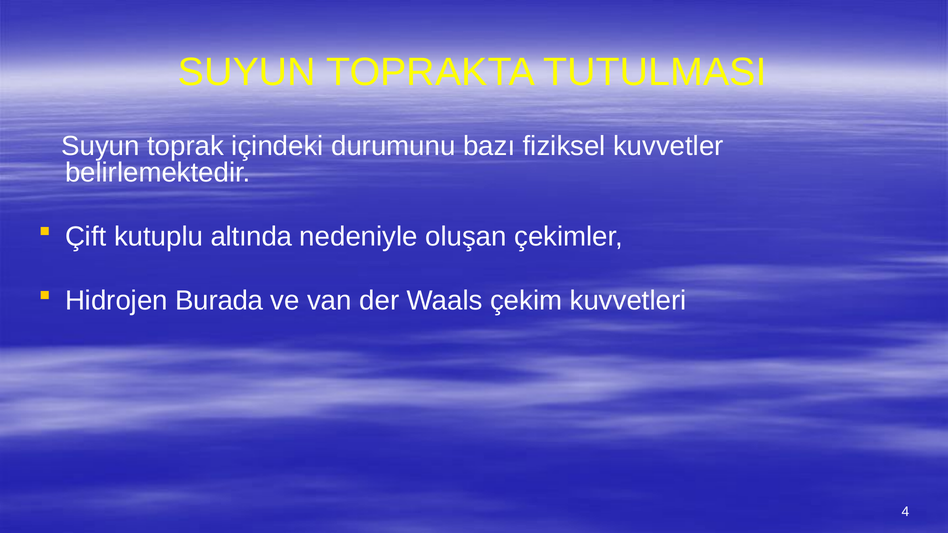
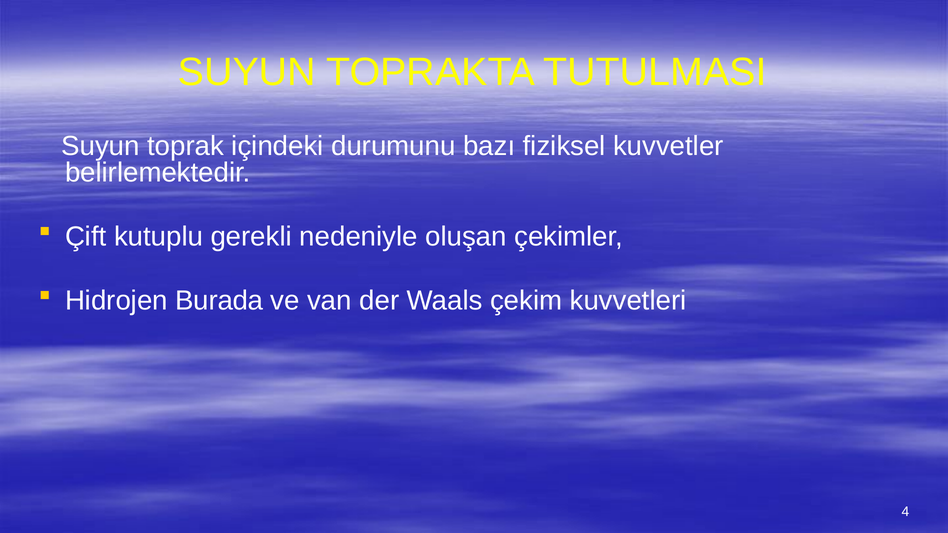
altında: altında -> gerekli (251, 237)
